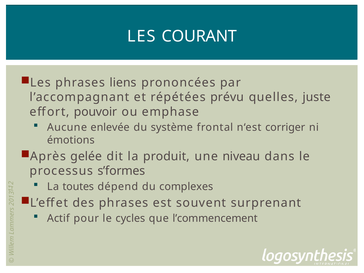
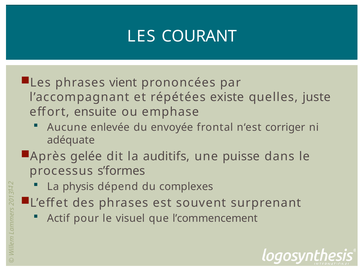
liens: liens -> vient (123, 83)
prévu: prévu -> existe (227, 97)
pouvoir: pouvoir -> ensuite (95, 112)
système: système -> envoyée (172, 127)
émotions: émotions -> adéquate (71, 140)
produit: produit -> auditifs (166, 156)
niveau: niveau -> puisse (241, 156)
toutes: toutes -> physis (78, 187)
cycles: cycles -> visuel (130, 218)
